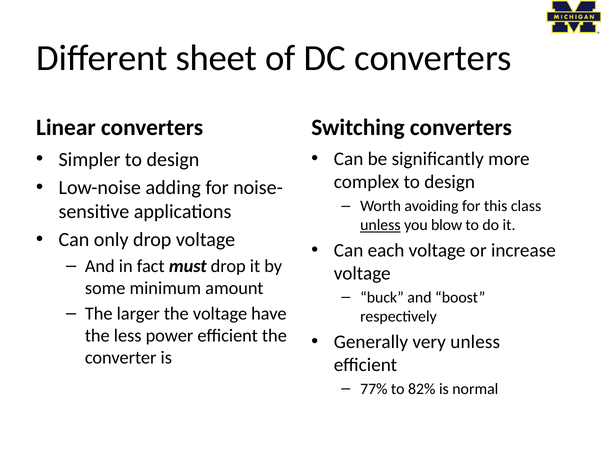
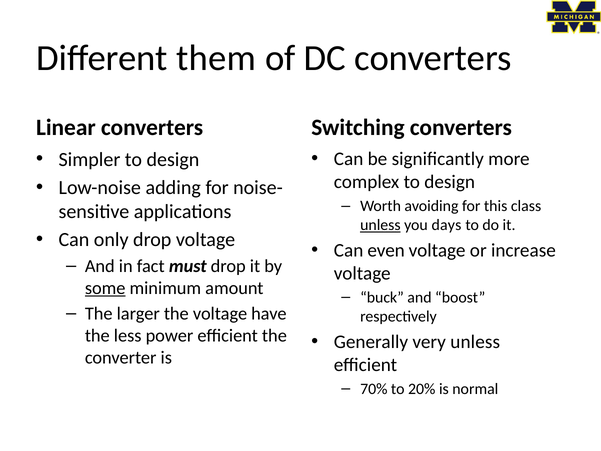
sheet: sheet -> them (216, 58)
blow: blow -> days (446, 225)
each: each -> even (386, 250)
some underline: none -> present (105, 288)
77%: 77% -> 70% (374, 389)
82%: 82% -> 20% (422, 389)
